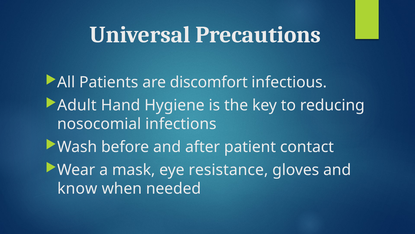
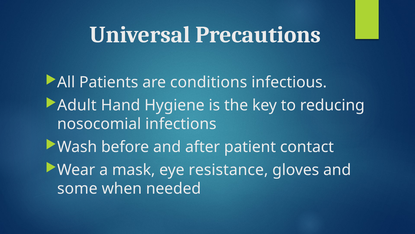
discomfort: discomfort -> conditions (209, 82)
know: know -> some (77, 188)
